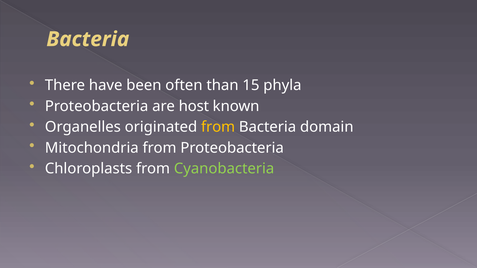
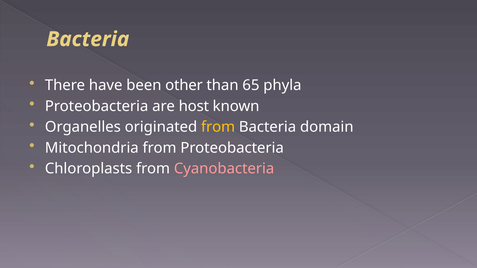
often: often -> other (184, 85)
15: 15 -> 65 (251, 85)
Cyanobacteria colour: light green -> pink (224, 169)
